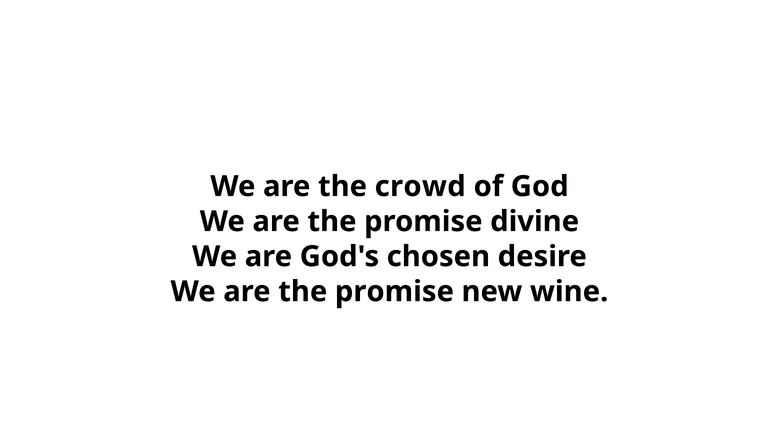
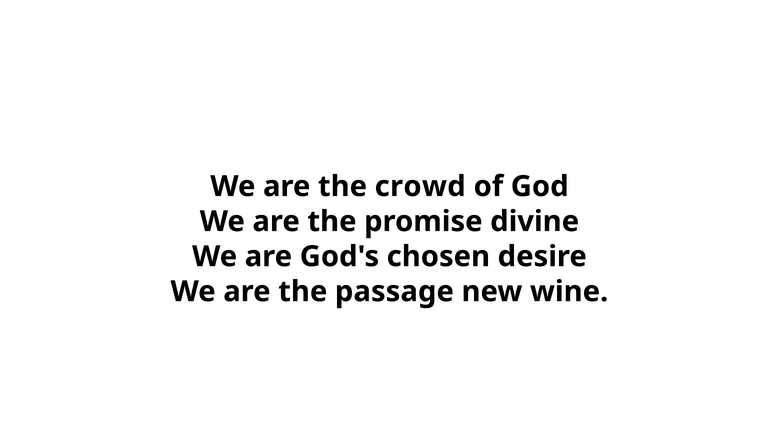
promise: promise -> passage (394, 292)
